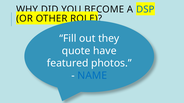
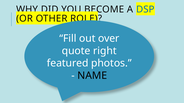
they: they -> over (109, 39)
have: have -> right (105, 51)
NAME colour: blue -> black (92, 76)
